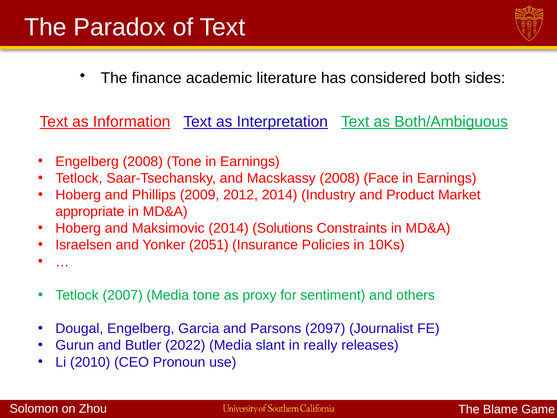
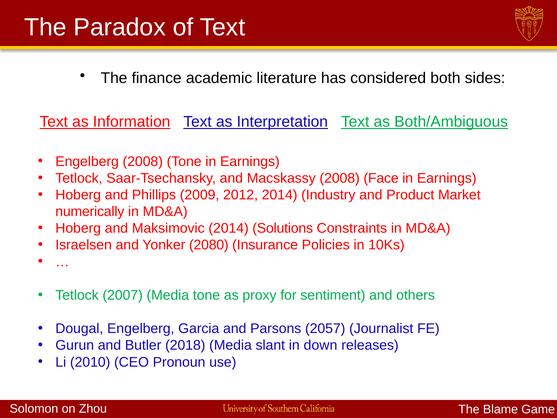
appropriate: appropriate -> numerically (90, 211)
2051: 2051 -> 2080 (209, 245)
2097: 2097 -> 2057 (325, 328)
2022: 2022 -> 2018 (185, 345)
really: really -> down (320, 345)
